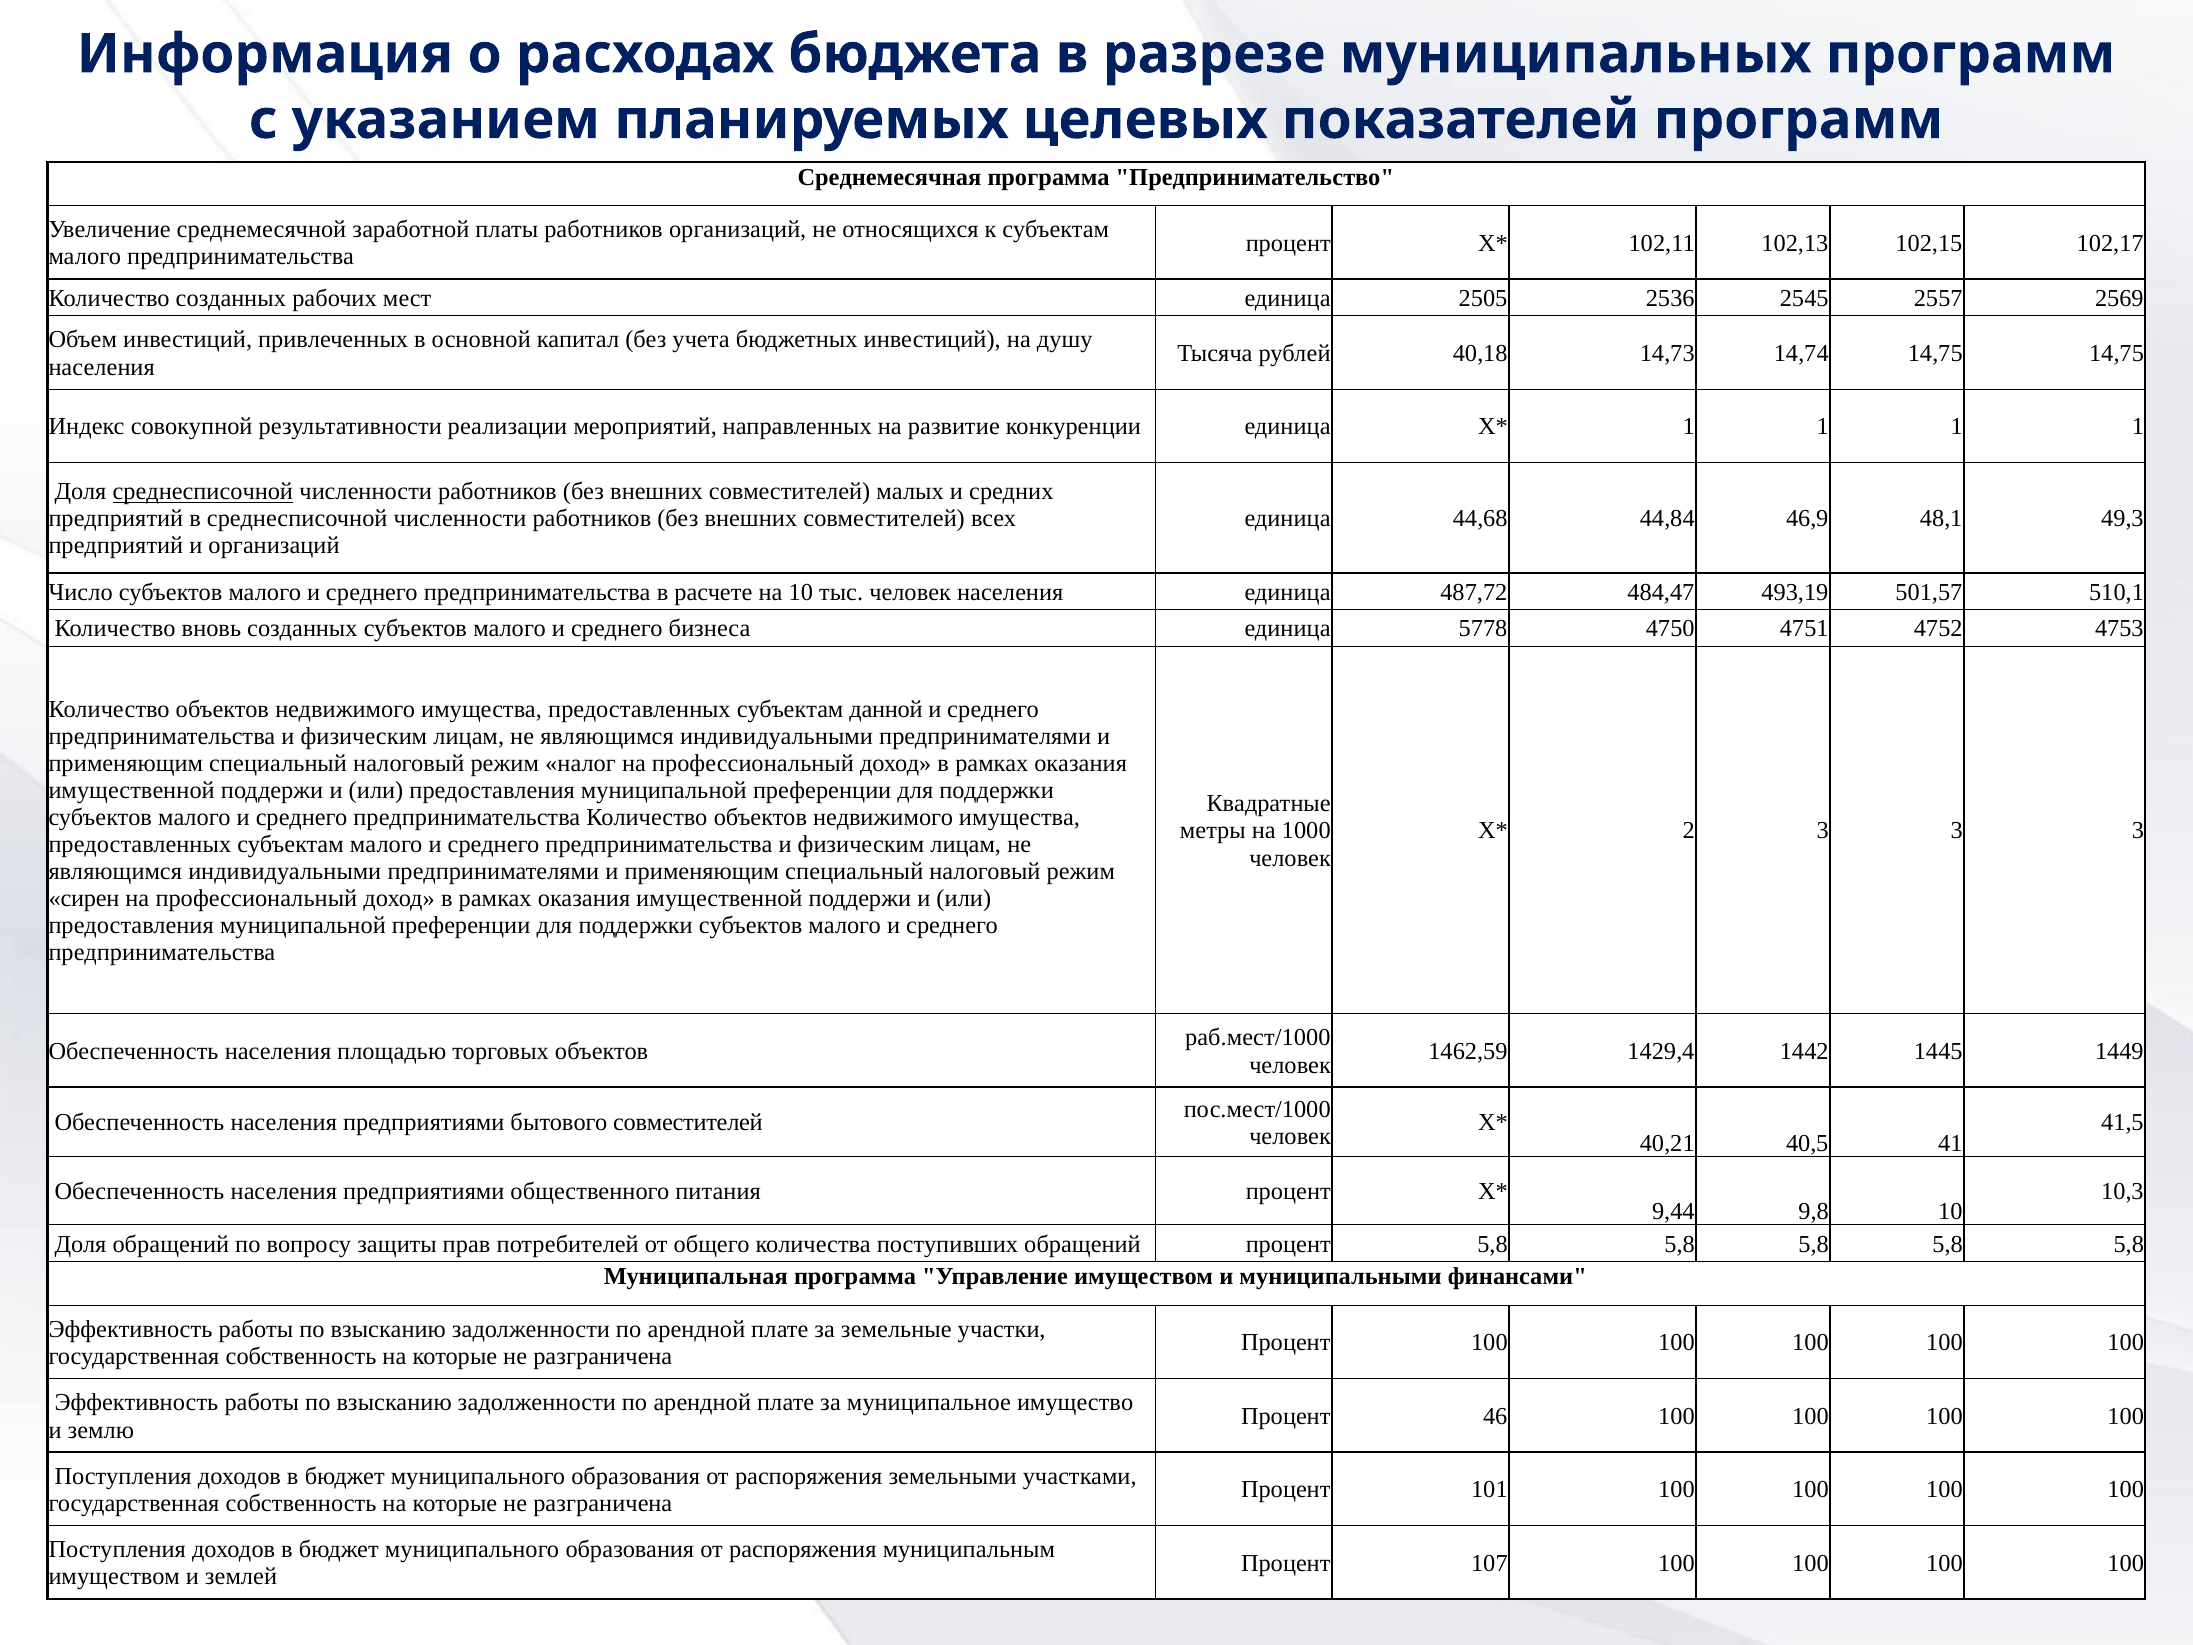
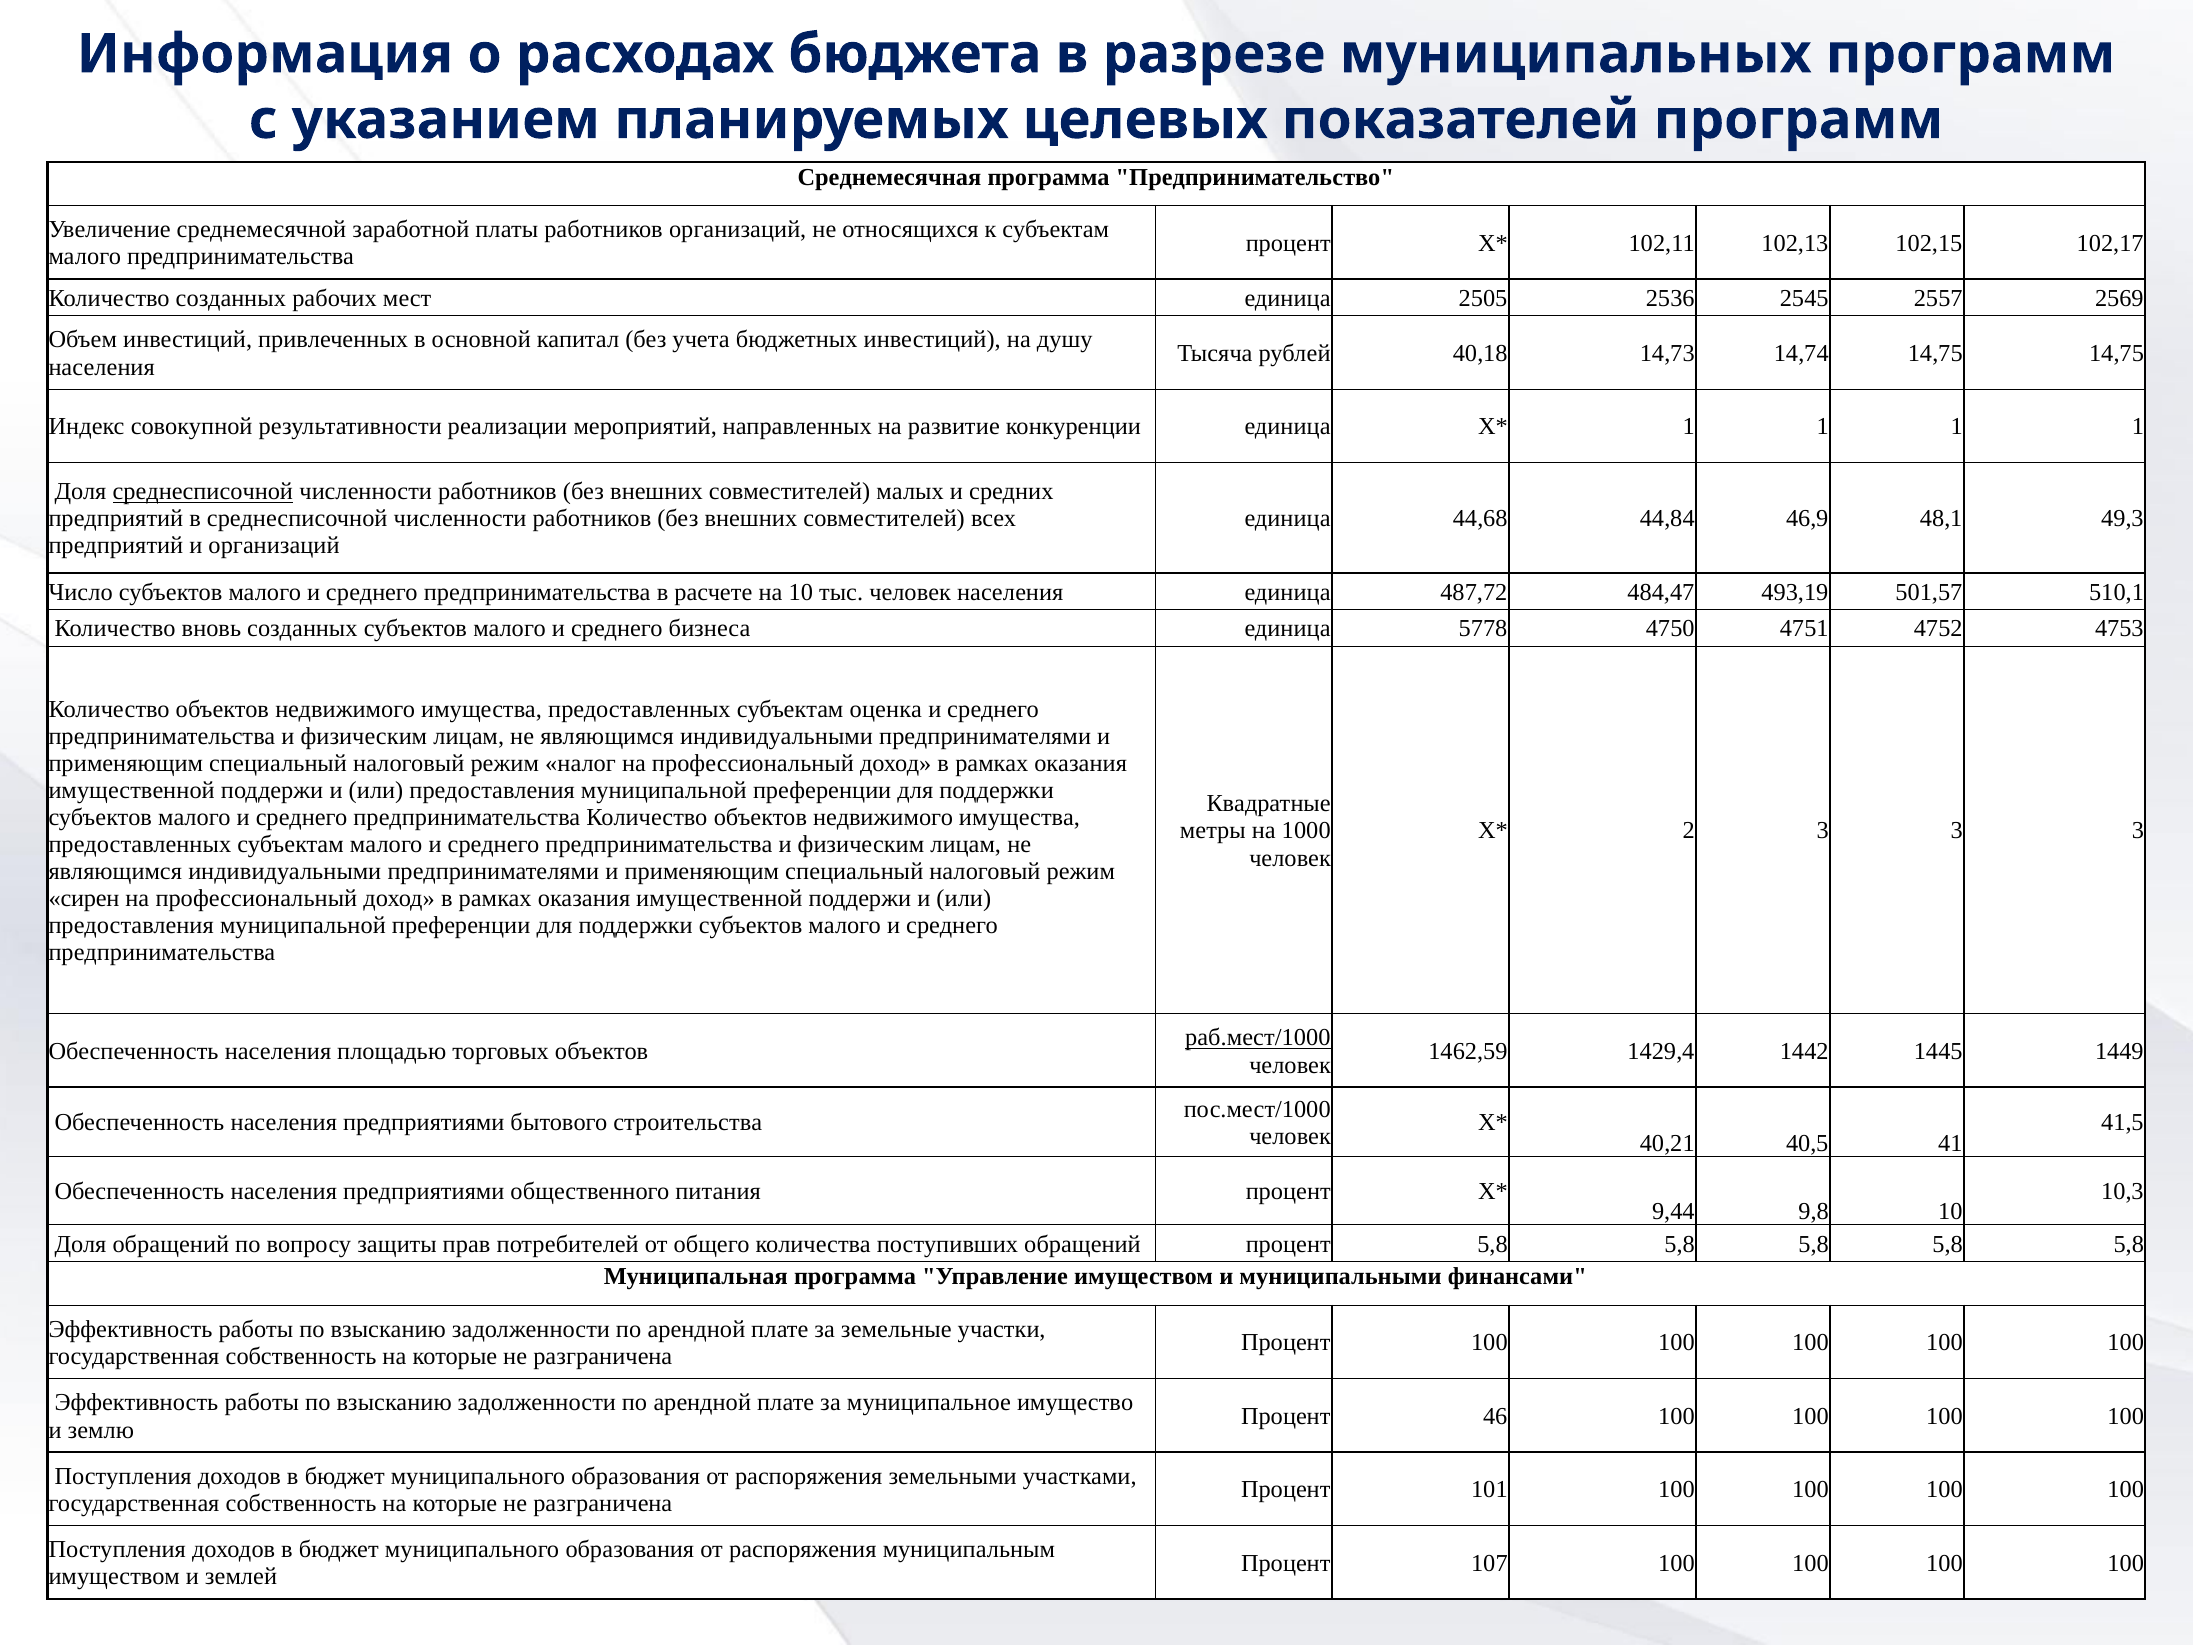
данной: данной -> оценка (886, 709)
раб.мест/1000 underline: none -> present (1258, 1038)
бытового совместителей: совместителей -> строительства (688, 1123)
